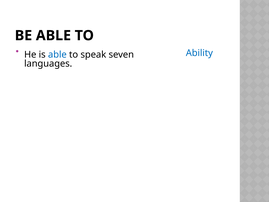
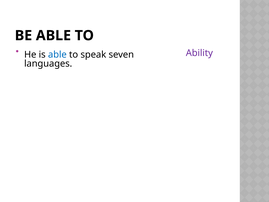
Ability colour: blue -> purple (199, 53)
